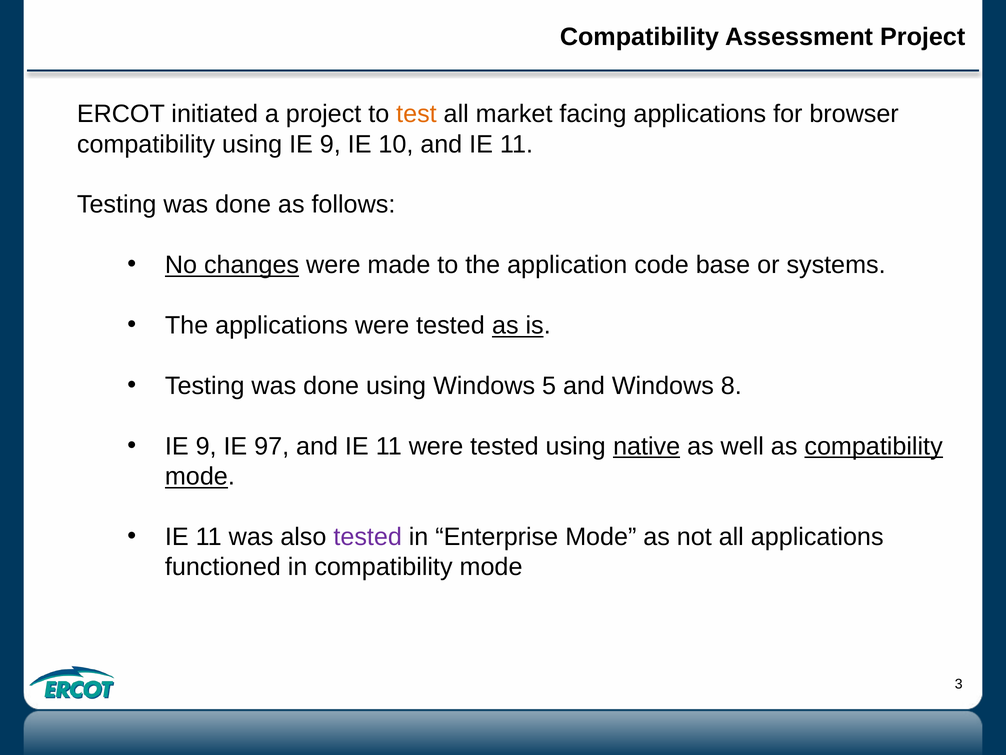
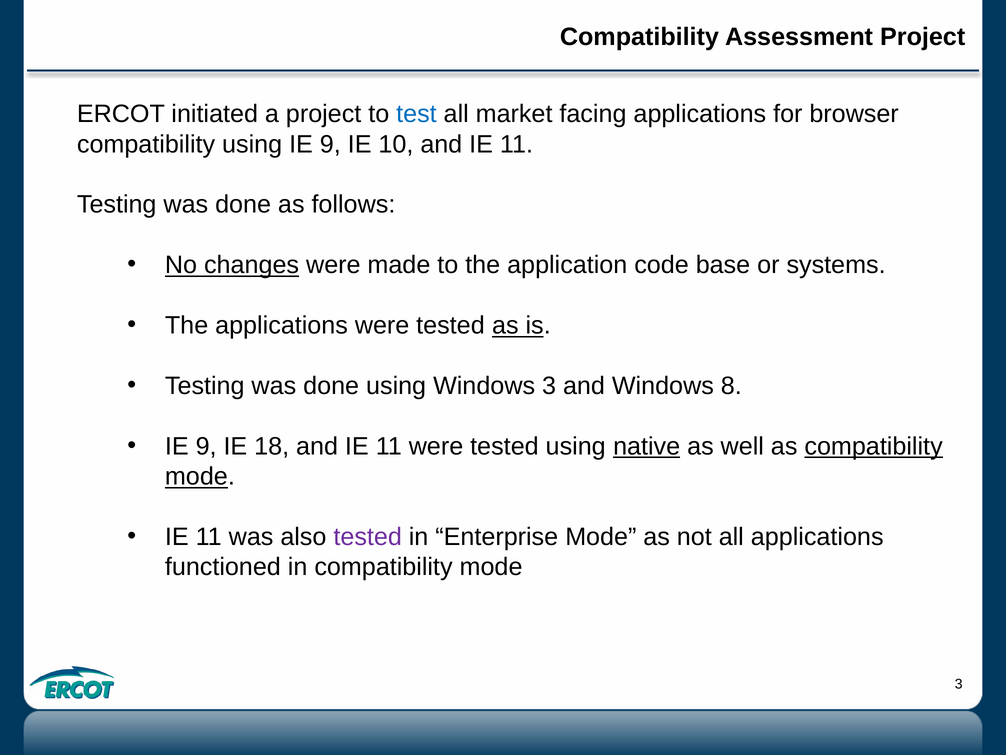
test colour: orange -> blue (416, 114)
Windows 5: 5 -> 3 (549, 386)
97: 97 -> 18 (272, 446)
